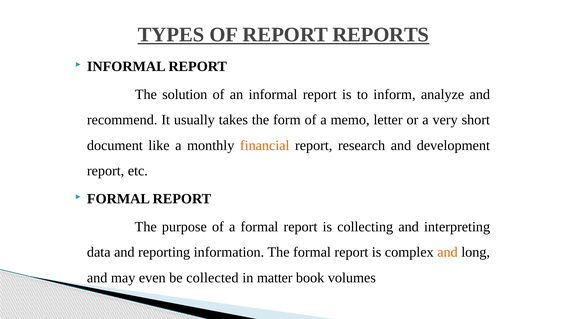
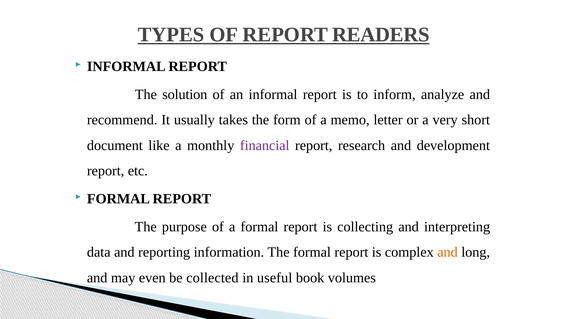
REPORTS: REPORTS -> READERS (381, 35)
financial colour: orange -> purple (265, 145)
matter: matter -> useful (275, 278)
